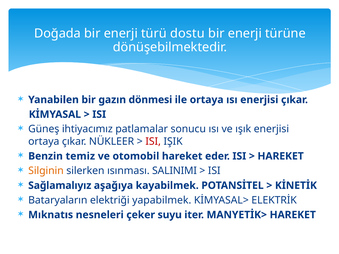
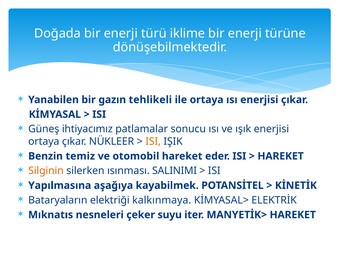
dostu: dostu -> iklime (187, 33)
dönmesi: dönmesi -> tehlikeli (150, 100)
ISI colour: red -> orange (153, 142)
Sağlamalıyız: Sağlamalıyız -> Yapılmasına (60, 186)
yapabilmek: yapabilmek -> kalkınmaya (162, 200)
